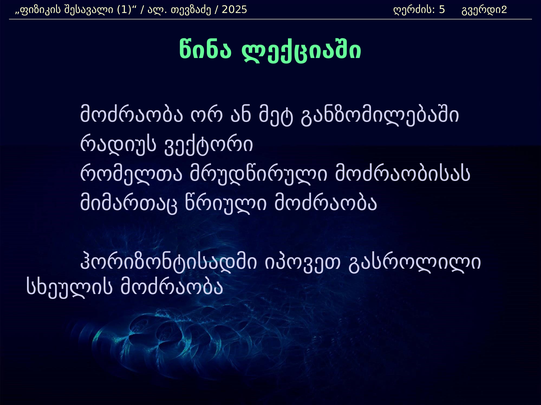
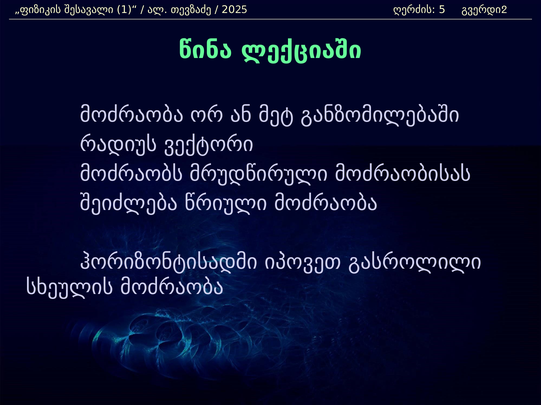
რომელთა: რომელთა -> მოძრაობს (131, 174)
მიმართაც: მიმართაც -> შეიძლება (129, 204)
